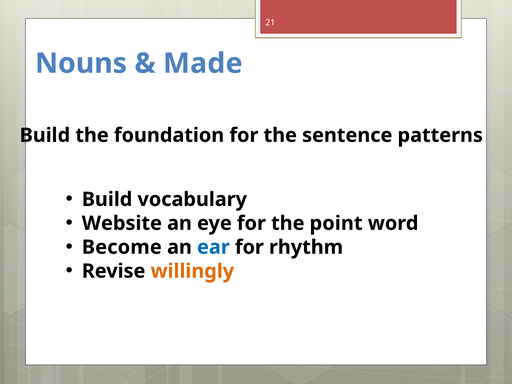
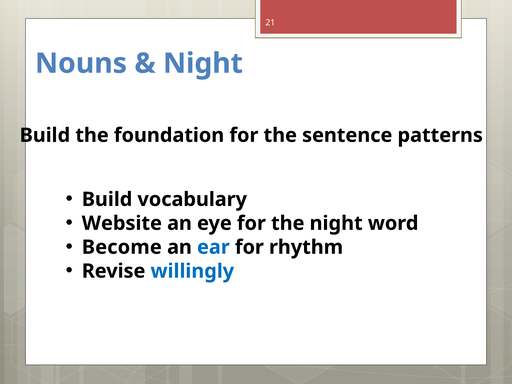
Made: Made -> Night (203, 63)
the point: point -> night (336, 223)
willingly colour: orange -> blue (192, 271)
